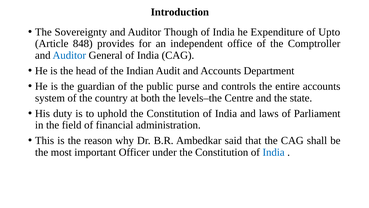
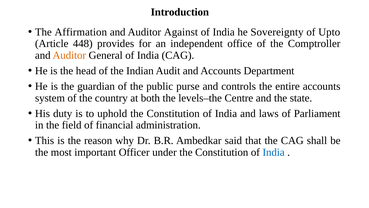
Sovereignty: Sovereignty -> Affirmation (81, 32)
Though: Though -> Against (181, 32)
Expenditure: Expenditure -> Sovereignty (277, 32)
848: 848 -> 448 (83, 44)
Auditor colour: blue -> orange (69, 55)
